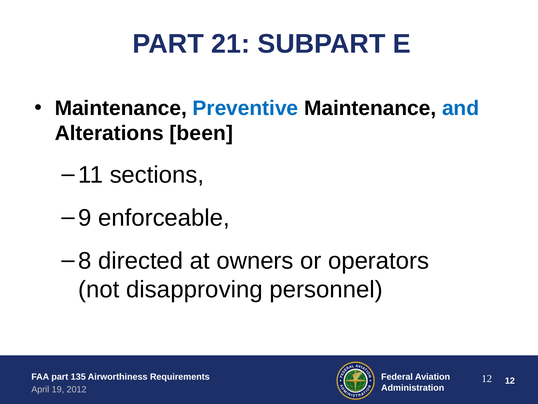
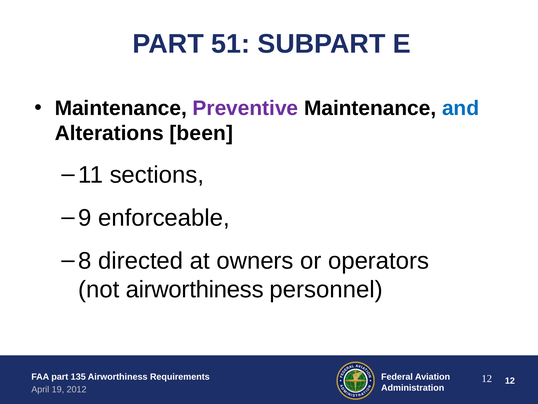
21: 21 -> 51 (231, 44)
Preventive colour: blue -> purple (245, 108)
not disapproving: disapproving -> airworthiness (195, 289)
